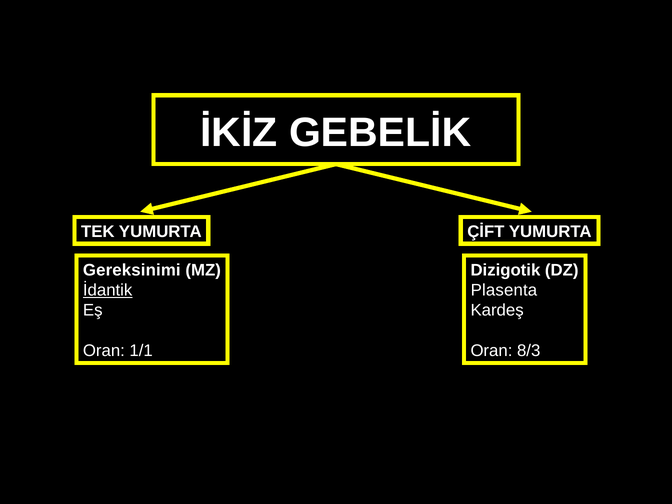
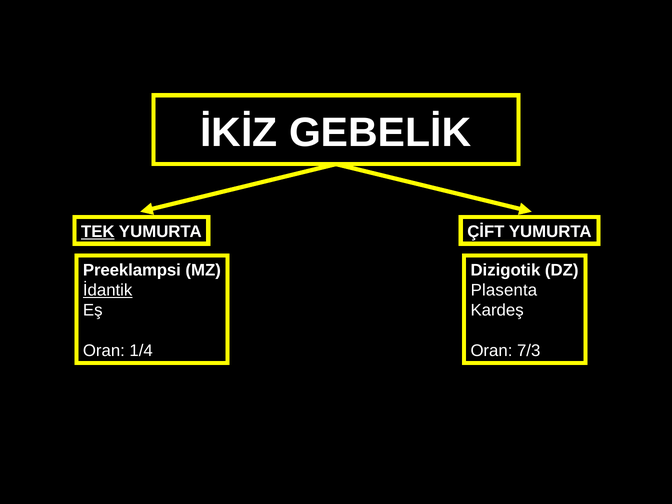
TEK underline: none -> present (98, 232)
Gereksinimi: Gereksinimi -> Preeklampsi (132, 270)
1/1: 1/1 -> 1/4 (141, 351)
8/3: 8/3 -> 7/3 (529, 351)
